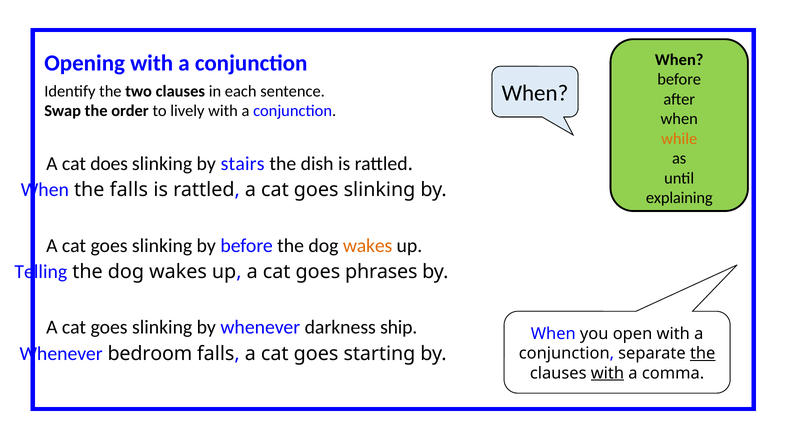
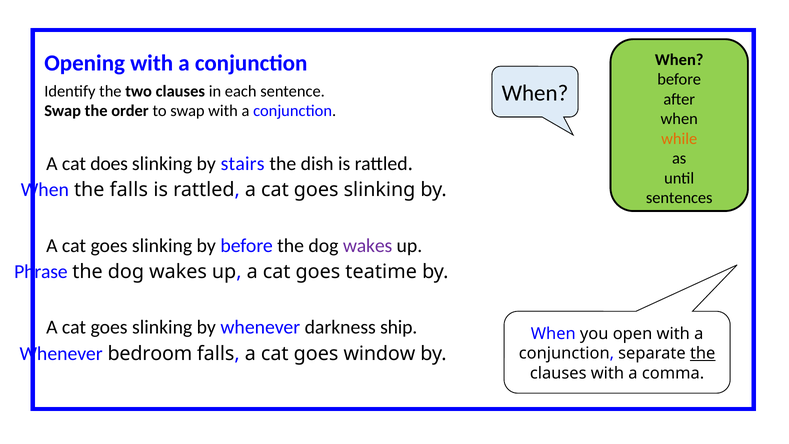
to lively: lively -> swap (187, 111)
explaining: explaining -> sentences (679, 198)
wakes colour: orange -> purple (368, 246)
Telling: Telling -> Phrase (41, 272)
phrases: phrases -> teatime (381, 272)
starting: starting -> window (379, 353)
with underline: present -> none (607, 373)
